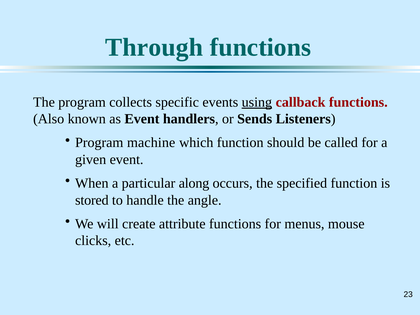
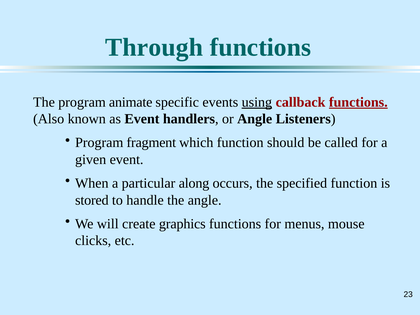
collects: collects -> animate (131, 102)
functions underline: none -> present (358, 102)
or Sends: Sends -> Angle (255, 119)
machine: machine -> fragment (151, 143)
attribute: attribute -> graphics (182, 224)
